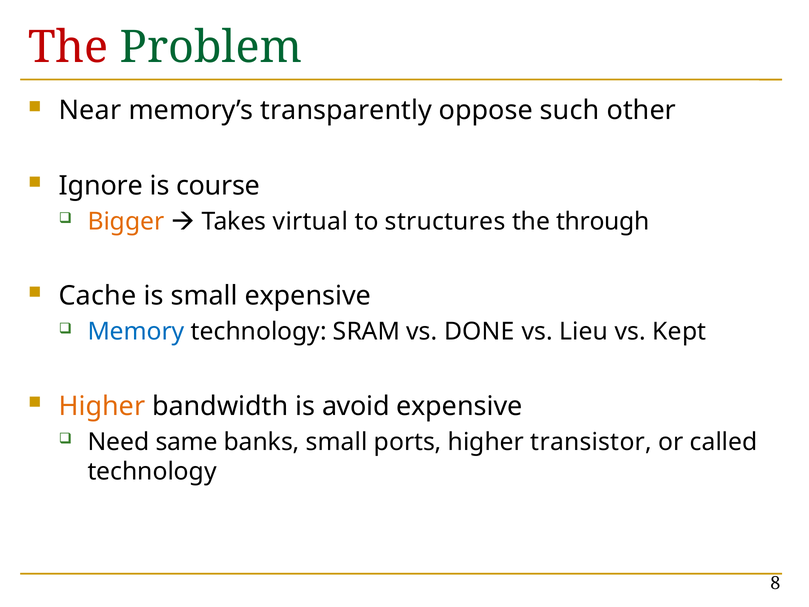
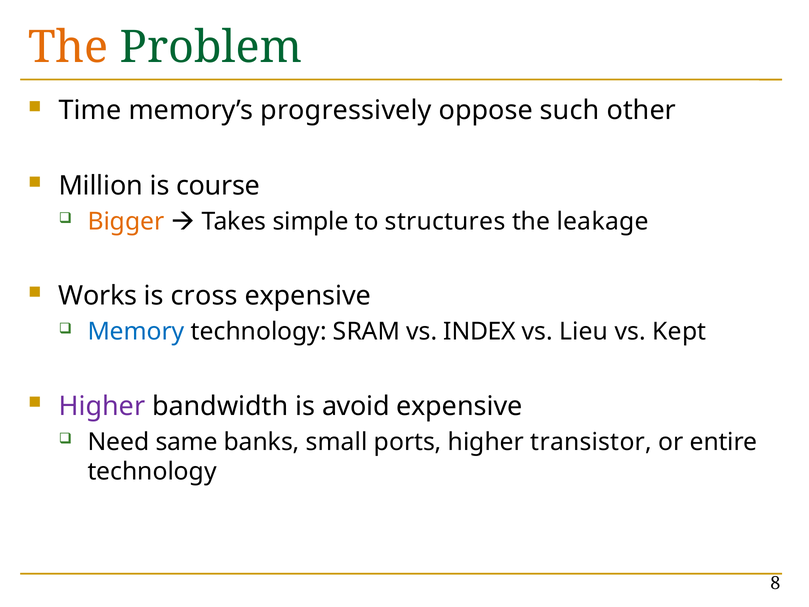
The colour: red -> orange (68, 48)
Near: Near -> Time (90, 110)
transparently: transparently -> progressively (346, 110)
Ignore: Ignore -> Million (101, 186)
virtual: virtual -> simple (311, 222)
through: through -> leakage (603, 222)
Cache: Cache -> Works (98, 296)
is small: small -> cross (204, 296)
DONE: DONE -> INDEX (480, 332)
Higher colour: orange -> purple (102, 406)
called: called -> entire (724, 442)
